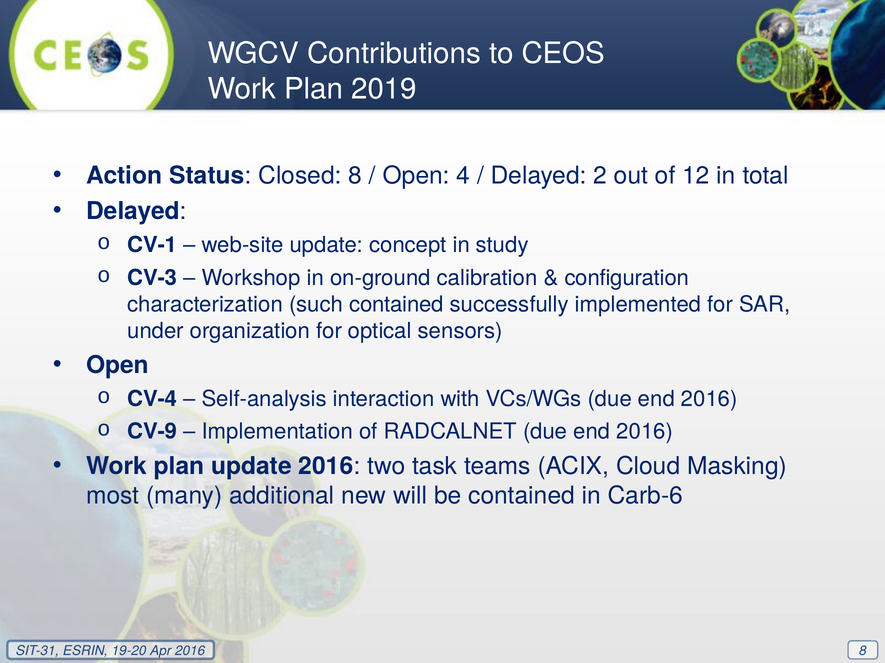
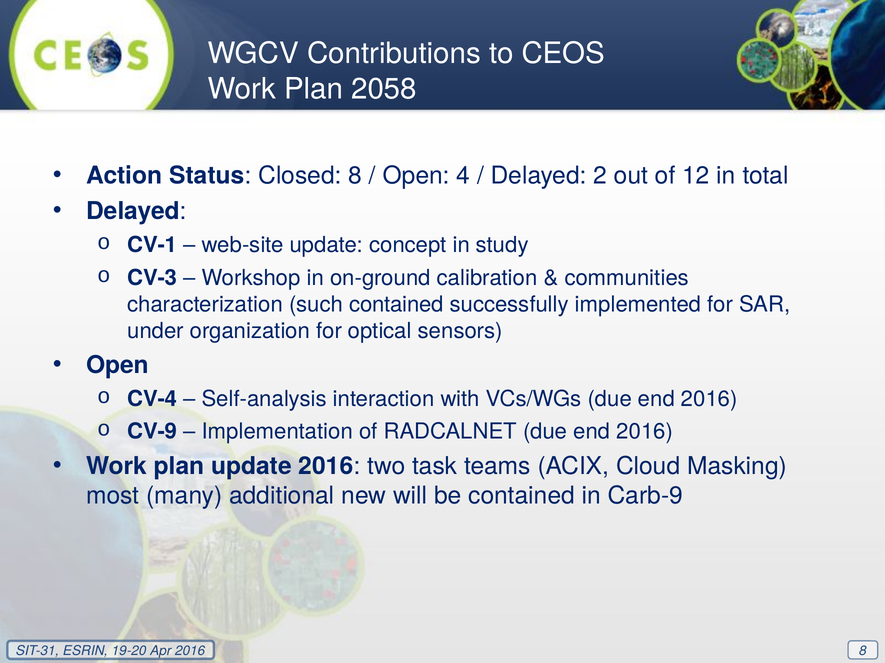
2019: 2019 -> 2058 (384, 89)
configuration: configuration -> communities (627, 278)
Carb-6: Carb-6 -> Carb-9 (645, 496)
